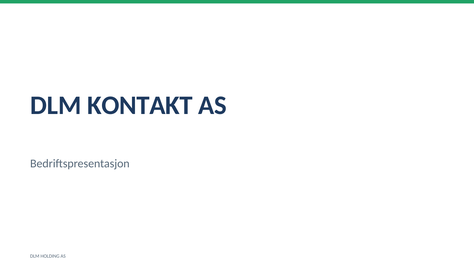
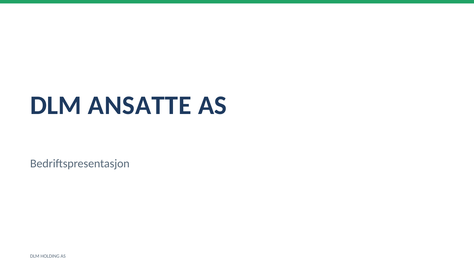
KONTAKT: KONTAKT -> ANSATTE (140, 105)
